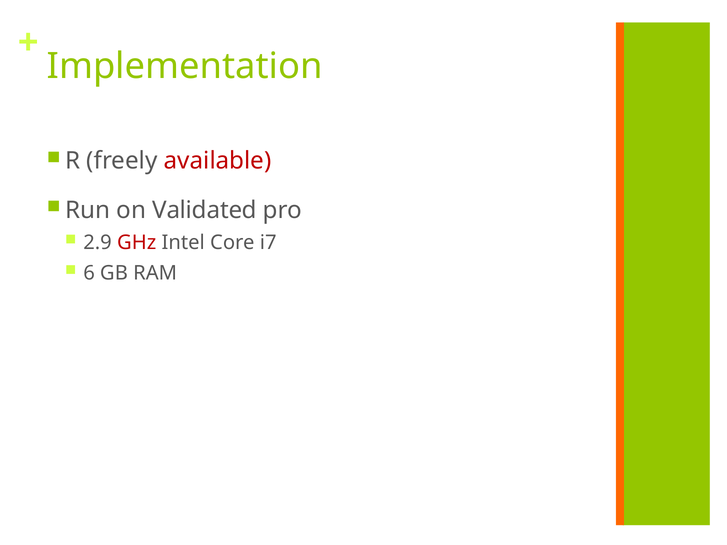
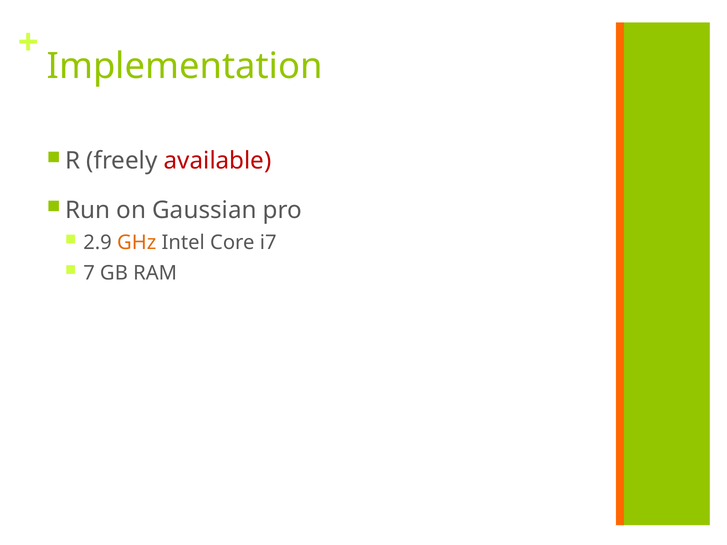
Validated: Validated -> Gaussian (204, 210)
GHz colour: red -> orange (137, 243)
6: 6 -> 7 (89, 273)
